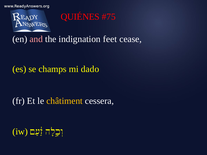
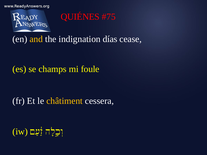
and colour: pink -> yellow (36, 39)
feet: feet -> días (110, 39)
dado: dado -> foule (90, 69)
